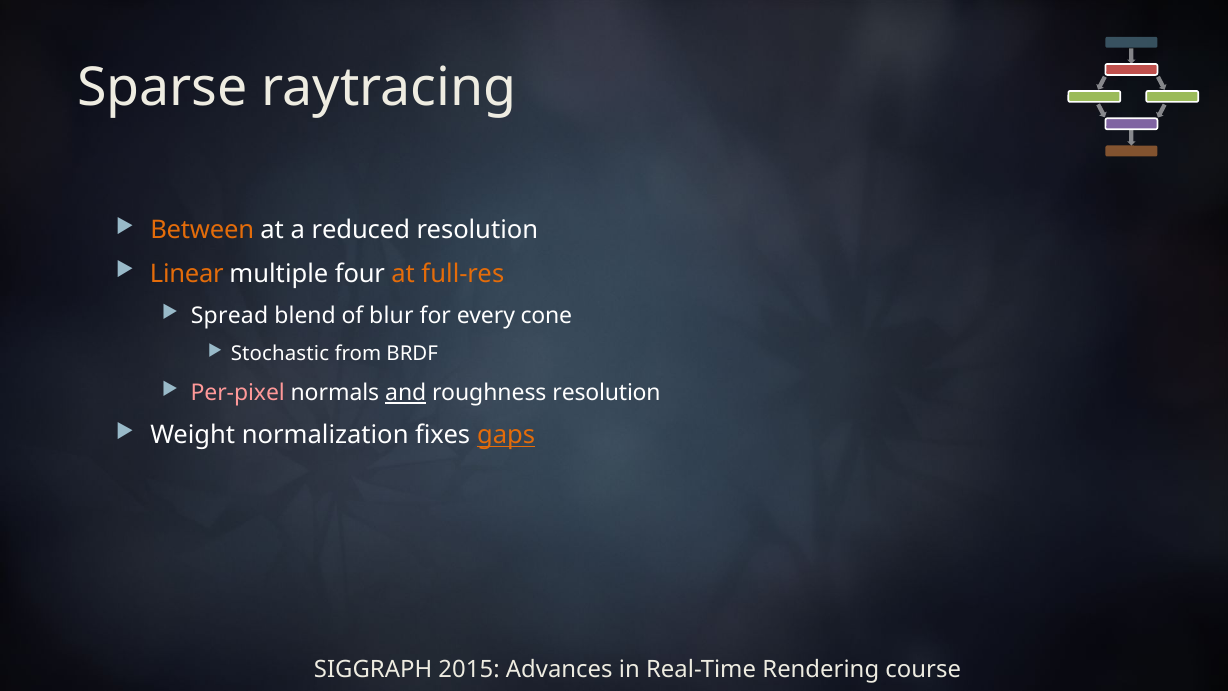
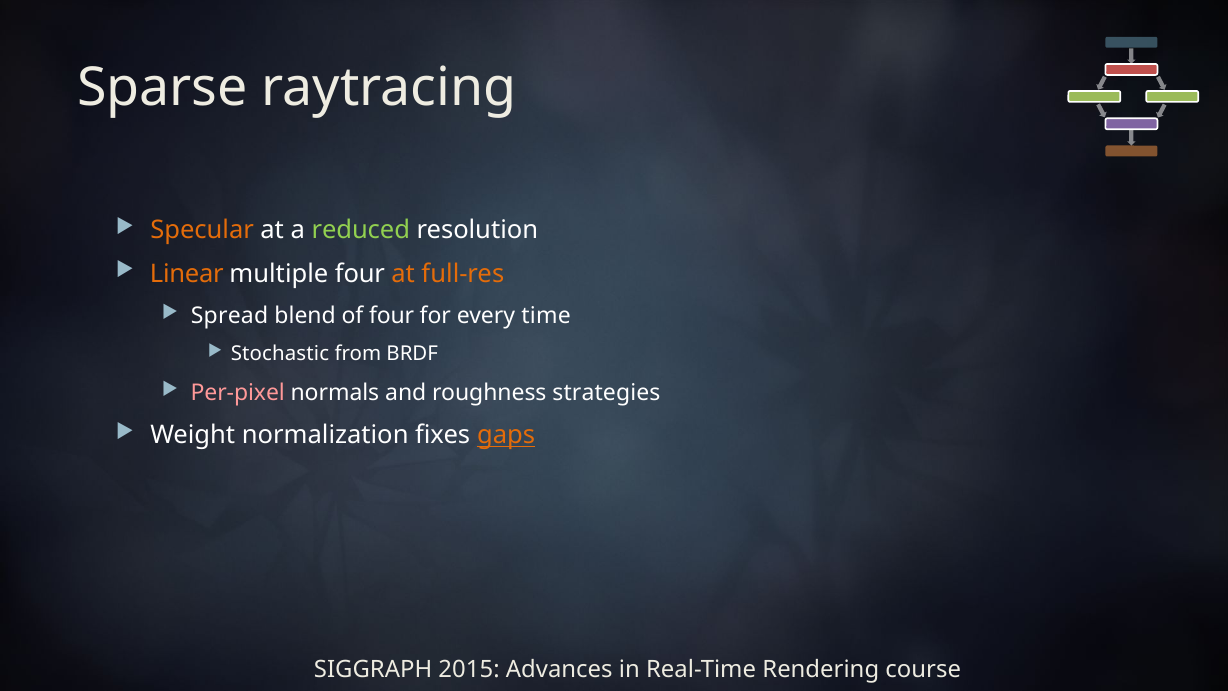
Between: Between -> Specular (202, 230)
reduced colour: white -> light green (361, 230)
of blur: blur -> four (392, 315)
cone: cone -> time (546, 315)
and underline: present -> none (406, 393)
roughness resolution: resolution -> strategies (606, 393)
